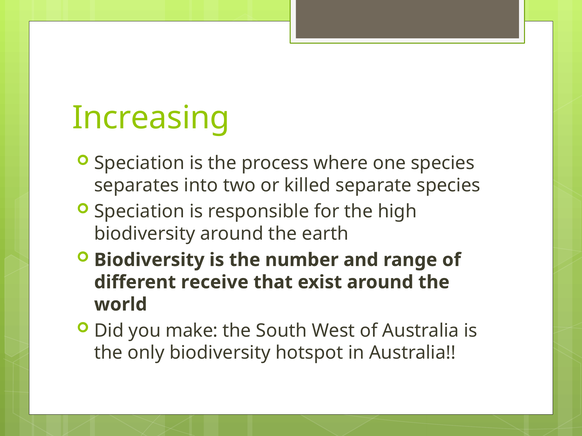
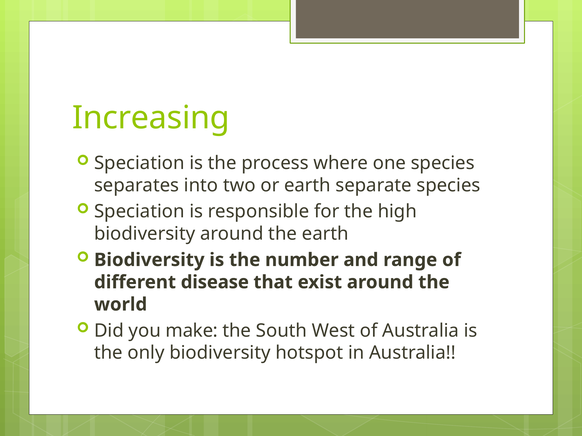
or killed: killed -> earth (307, 186)
receive: receive -> disease (215, 282)
